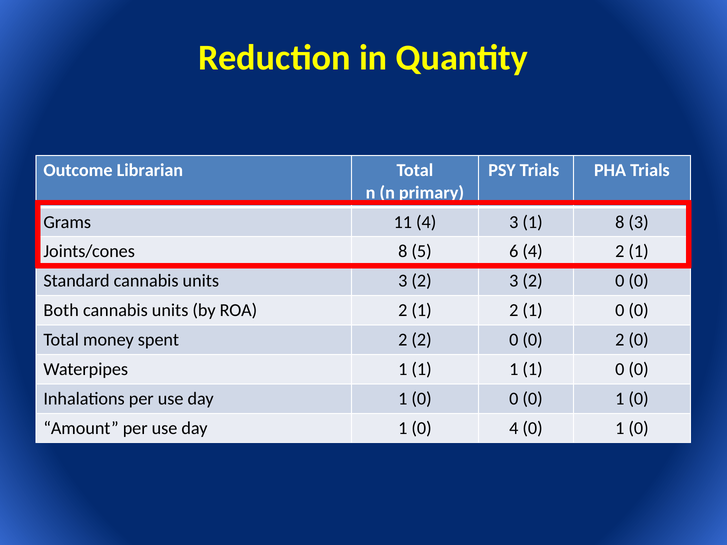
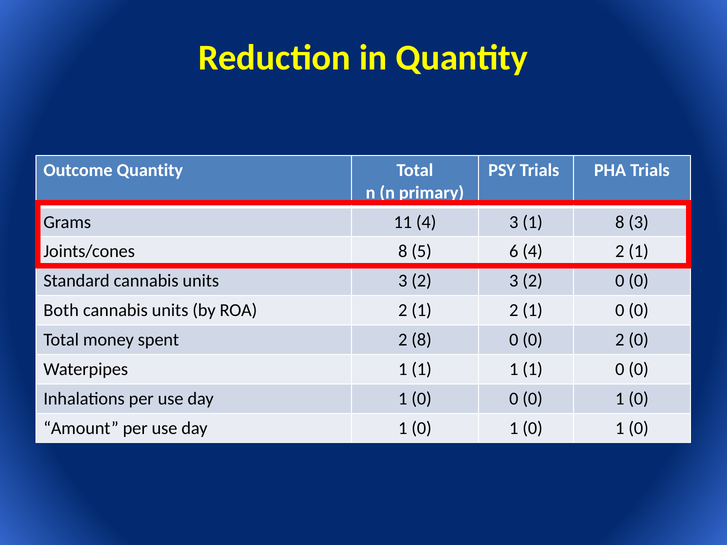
Outcome Librarian: Librarian -> Quantity (150, 170)
2 2: 2 -> 8 (422, 340)
day 1 0 4: 4 -> 1 (514, 428)
